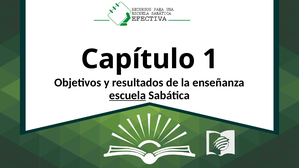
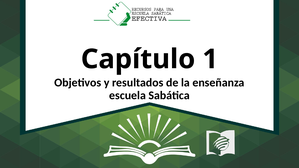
escuela underline: present -> none (128, 96)
